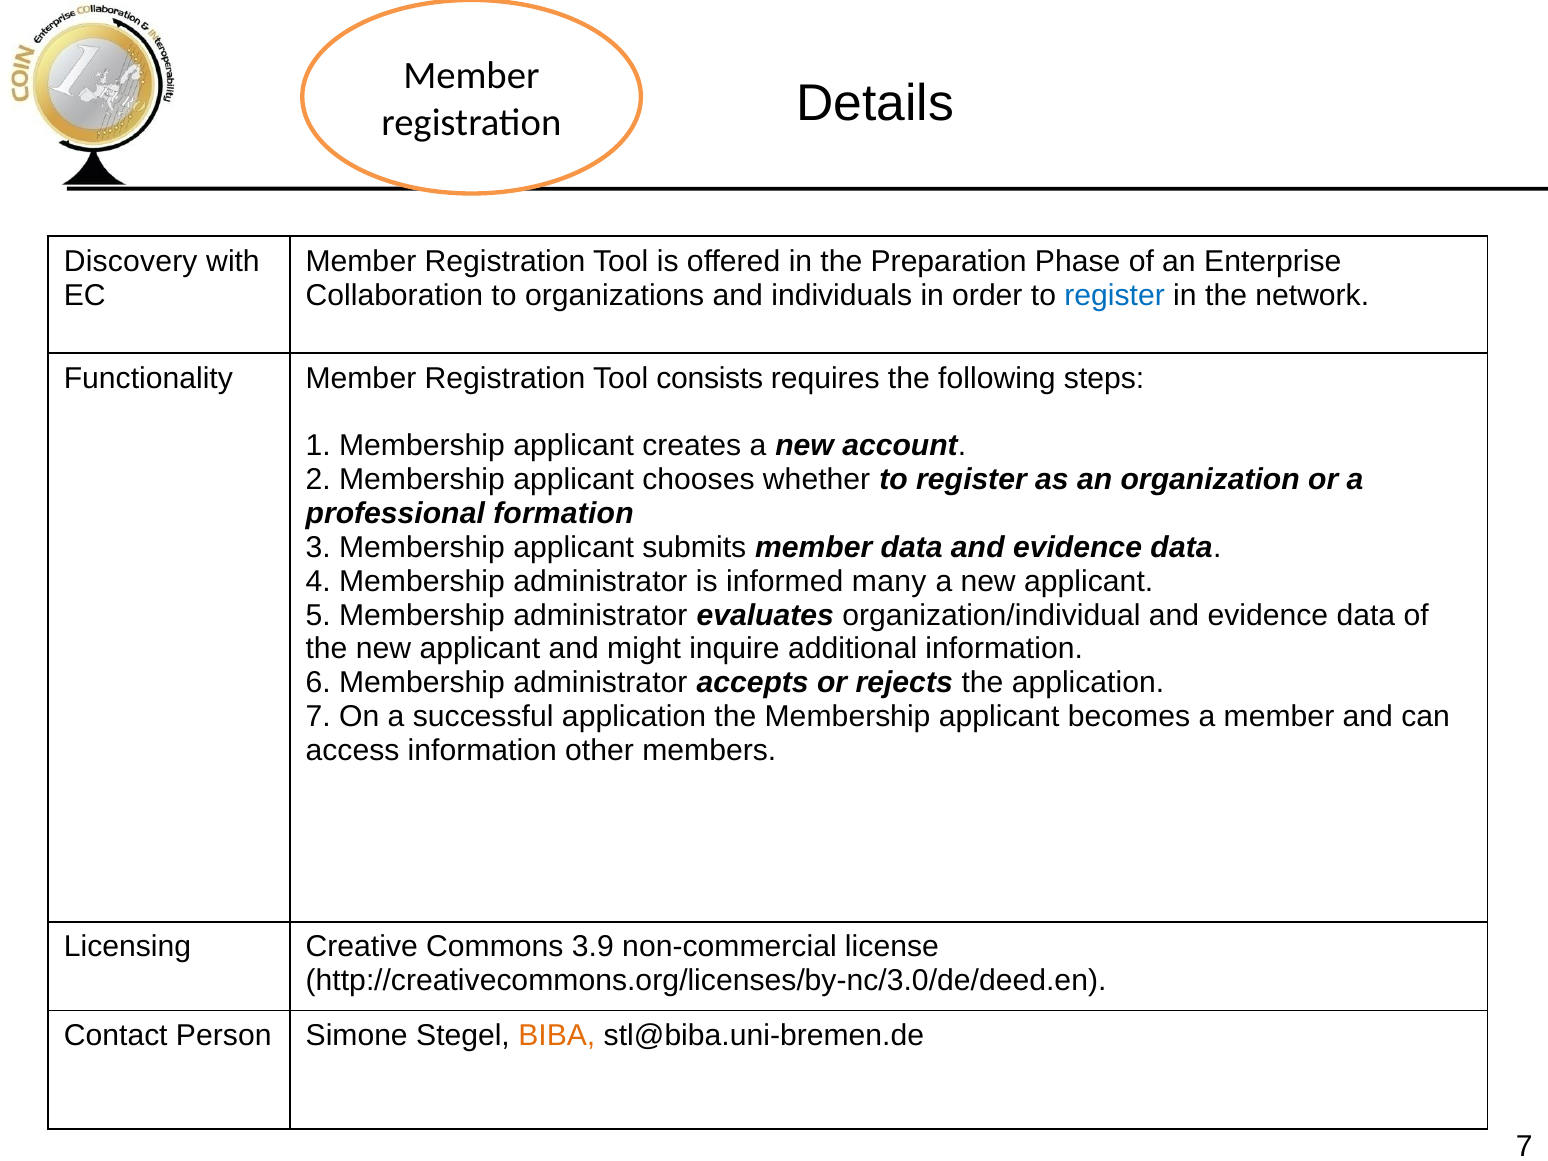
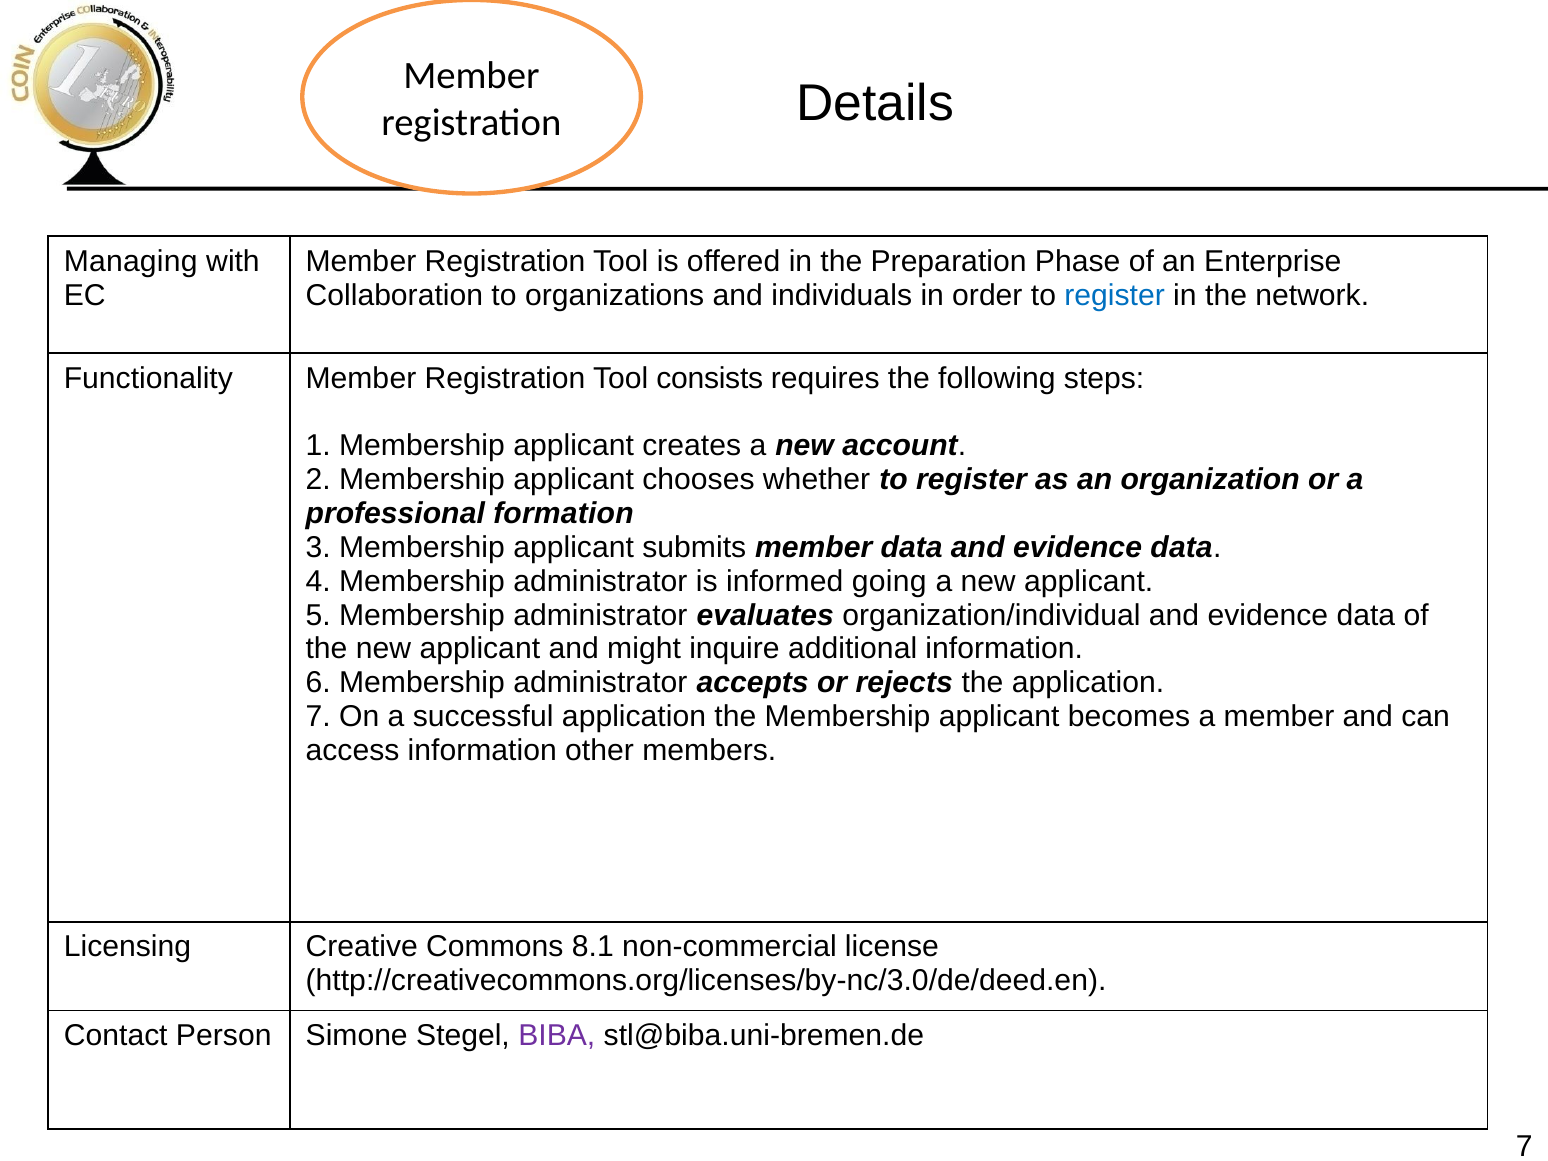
Discovery: Discovery -> Managing (131, 261)
many: many -> going (889, 581)
3.9: 3.9 -> 8.1 (593, 947)
BIBA colour: orange -> purple (557, 1036)
